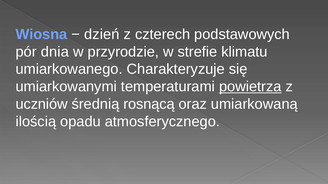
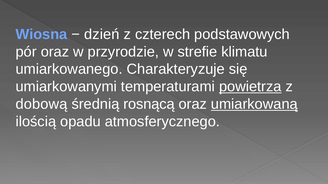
pór dnia: dnia -> oraz (55, 52)
uczniów: uczniów -> dobową (42, 104)
umiarkowaną underline: none -> present (254, 104)
